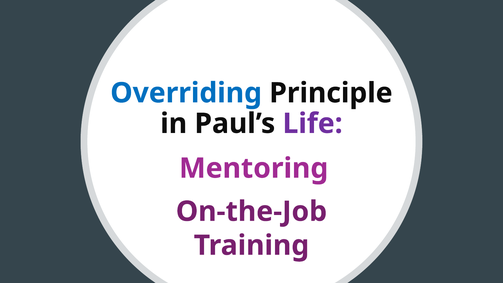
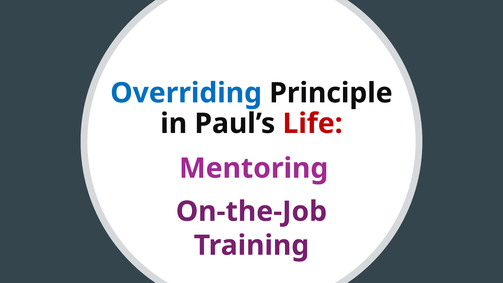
Life colour: purple -> red (313, 124)
